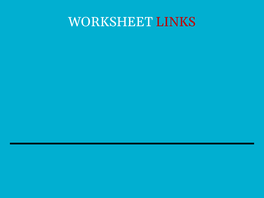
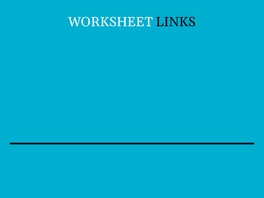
LINKS colour: red -> black (176, 22)
